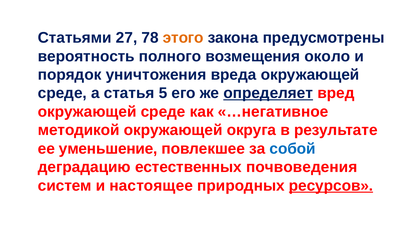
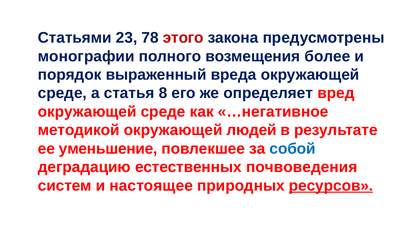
27: 27 -> 23 (127, 38)
этого colour: orange -> red (183, 38)
вероятность: вероятность -> монографии (86, 56)
около: около -> более (327, 56)
уничтожения: уничтожения -> выраженный (156, 75)
5: 5 -> 8 (163, 93)
определяет underline: present -> none (268, 93)
округа: округа -> людей (252, 130)
